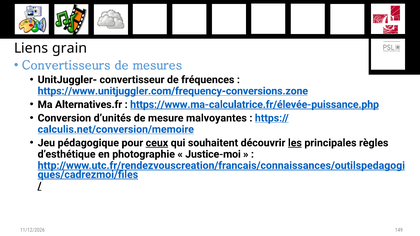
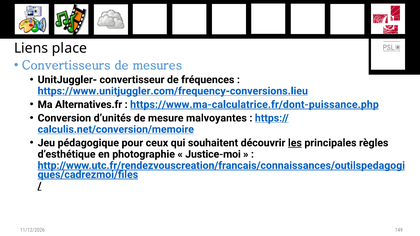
grain: grain -> place (70, 48)
https://www.unitjuggler.com/frequency-conversions.zone: https://www.unitjuggler.com/frequency-conversions.zone -> https://www.unitjuggler.com/frequency-conversions.lieu (173, 91)
https://www.ma-calculatrice.fr/élevée-puissance.php: https://www.ma-calculatrice.fr/élevée-puissance.php -> https://www.ma-calculatrice.fr/dont-puissance.php (254, 105)
ceux underline: present -> none (157, 143)
